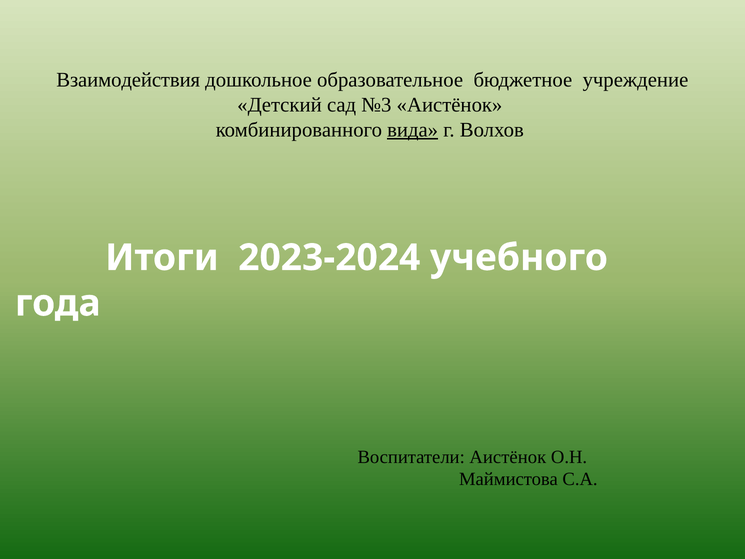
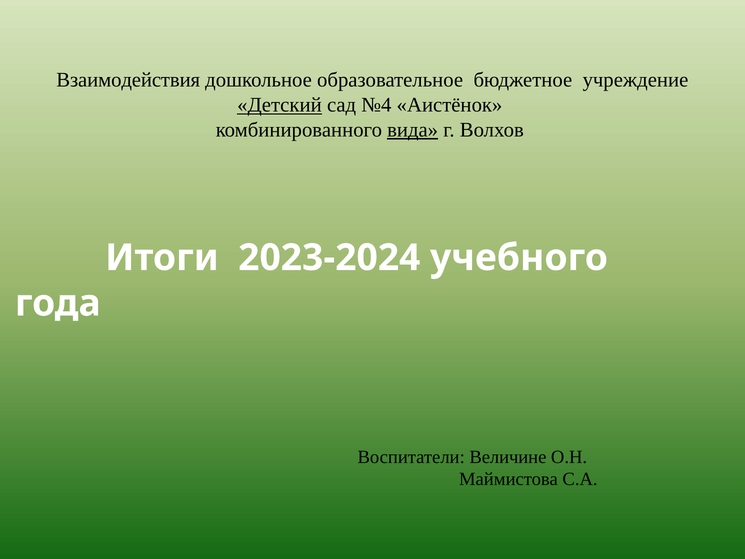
Детский underline: none -> present (279, 105)
№3: №3 -> №4 (376, 105)
Воспитатели Аистёнок: Аистёнок -> Величине (508, 457)
